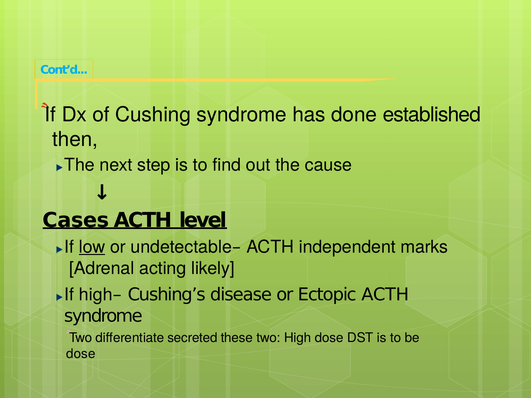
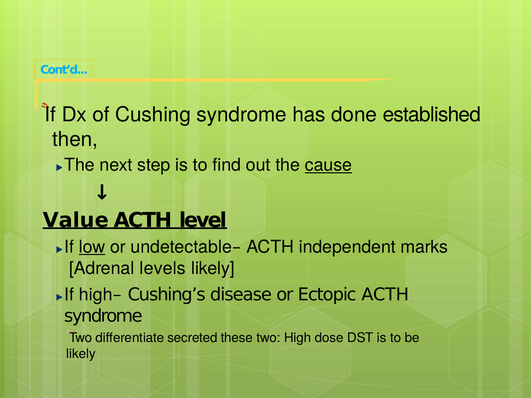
cause underline: none -> present (328, 165)
Cases: Cases -> Value (76, 221)
acting: acting -> levels (163, 268)
dose: dose -> likely (81, 354)
